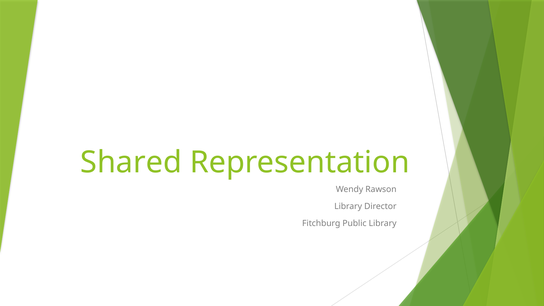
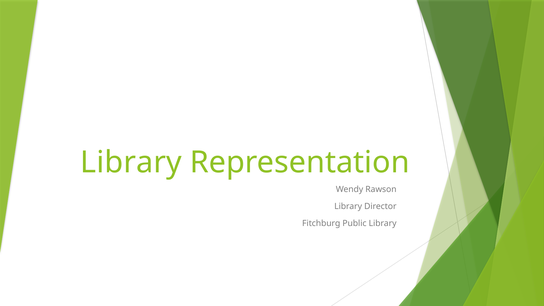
Shared: Shared -> Library (131, 162)
